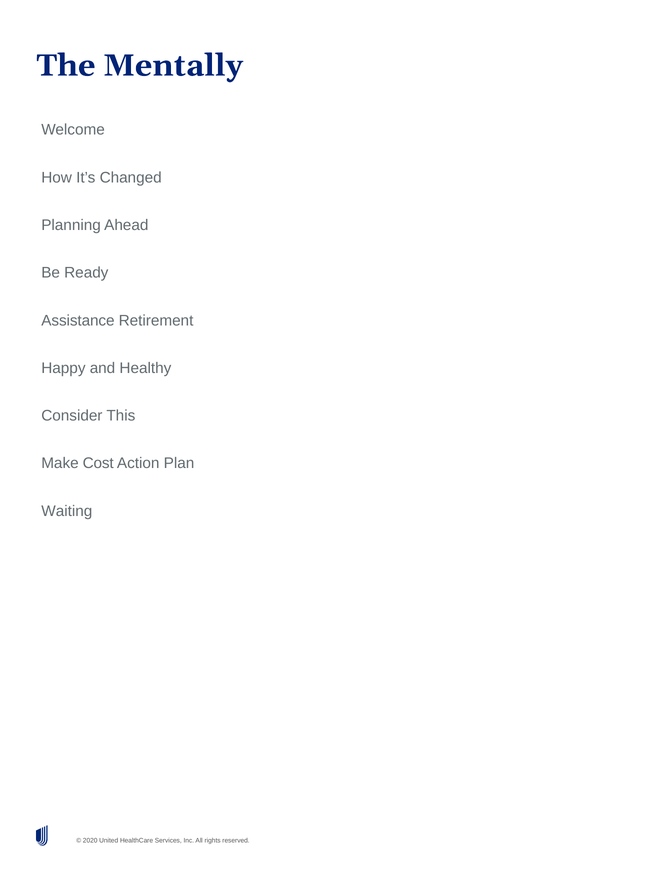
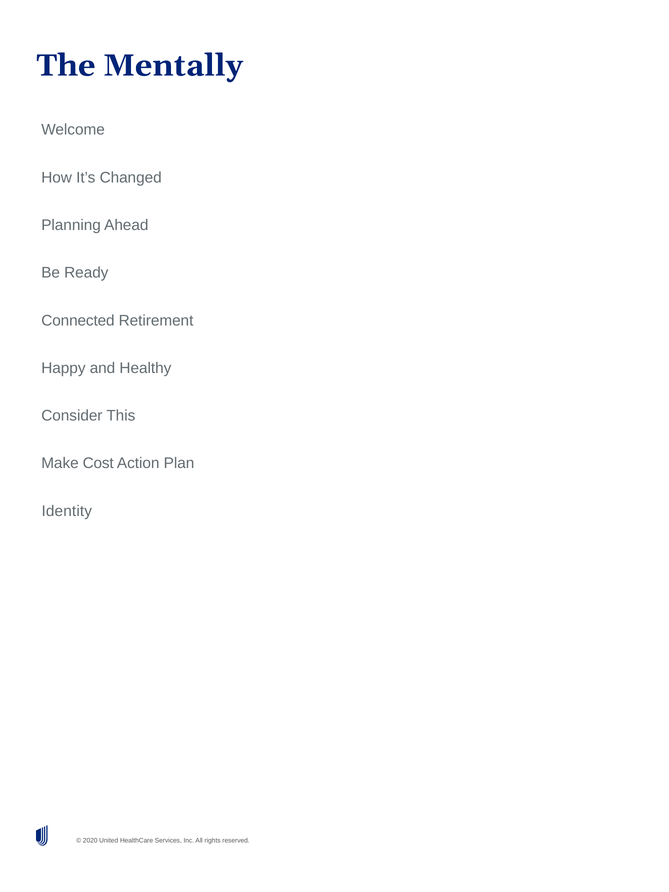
Assistance: Assistance -> Connected (78, 320)
Waiting: Waiting -> Identity (67, 511)
